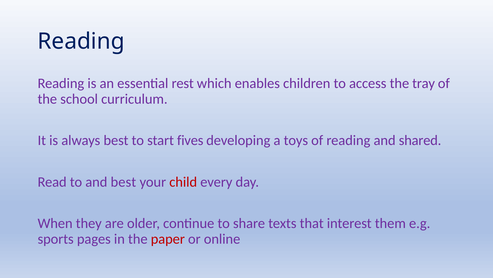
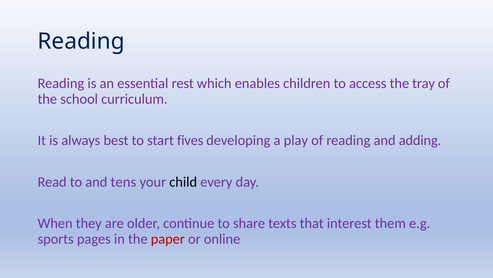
toys: toys -> play (296, 140)
shared: shared -> adding (420, 140)
and best: best -> tens (123, 182)
child colour: red -> black (183, 182)
